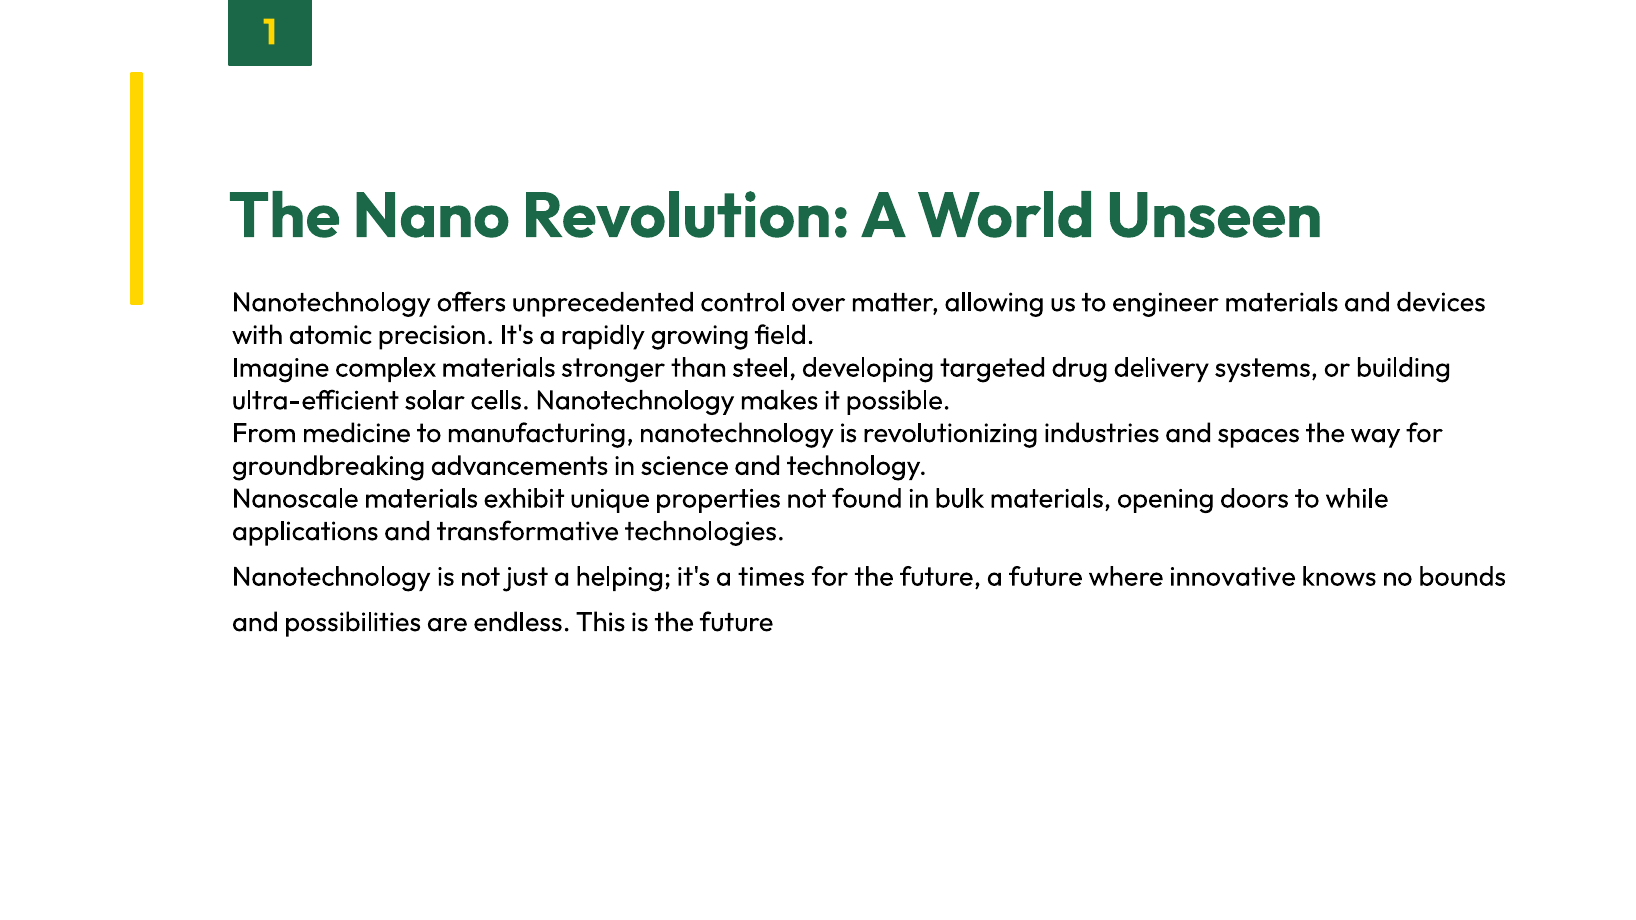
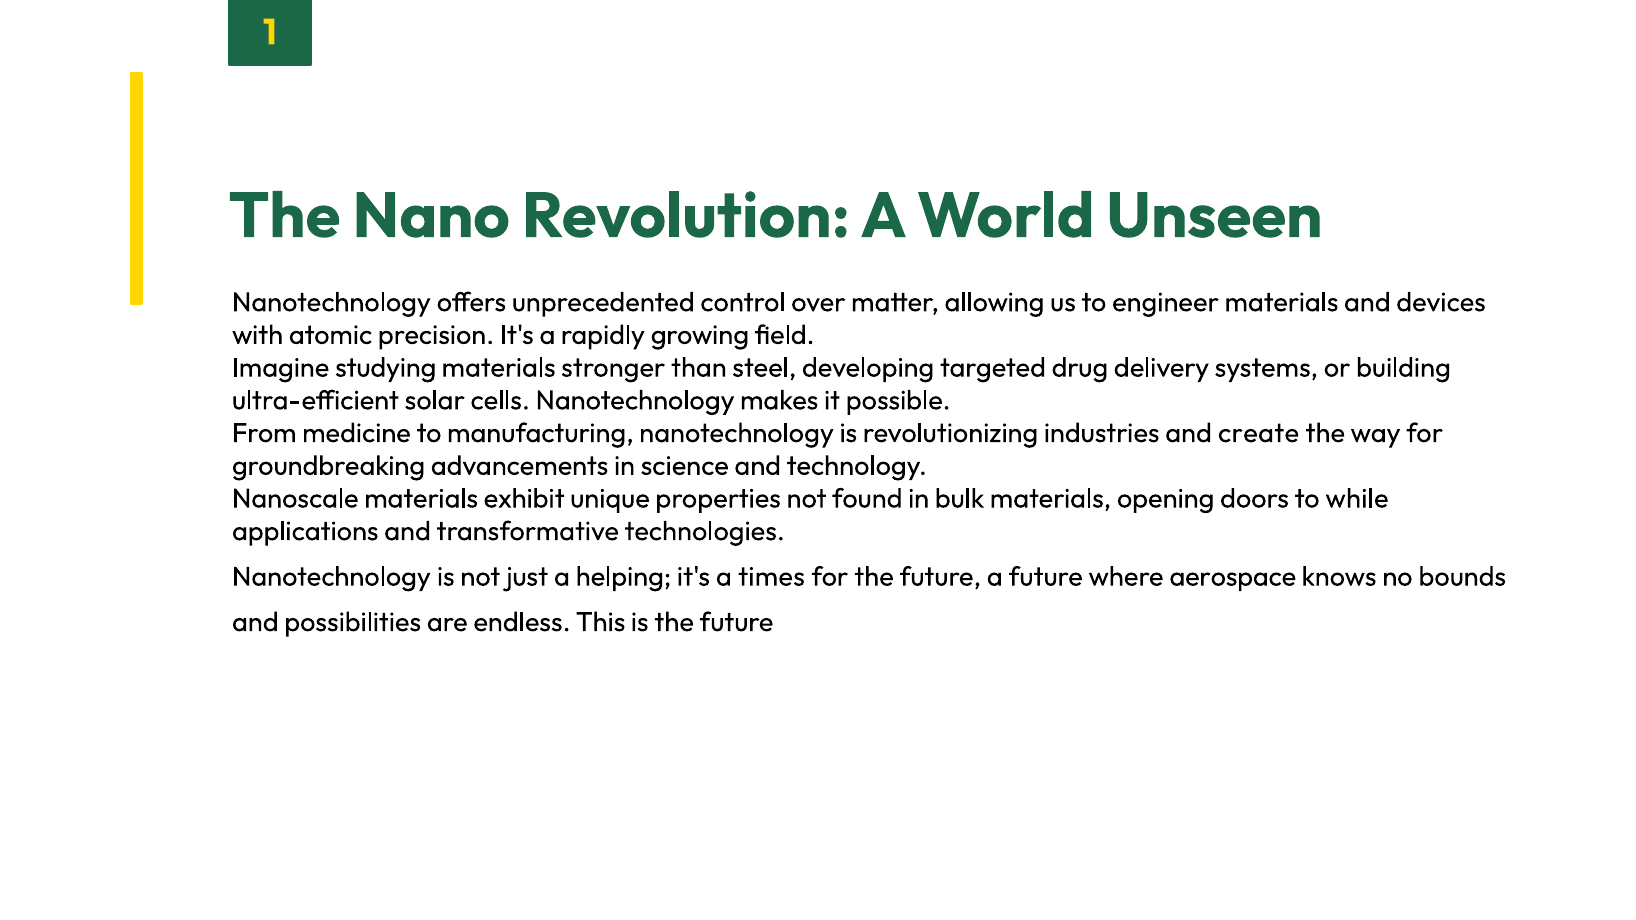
complex: complex -> studying (386, 368)
spaces: spaces -> create (1259, 433)
innovative: innovative -> aerospace (1233, 577)
